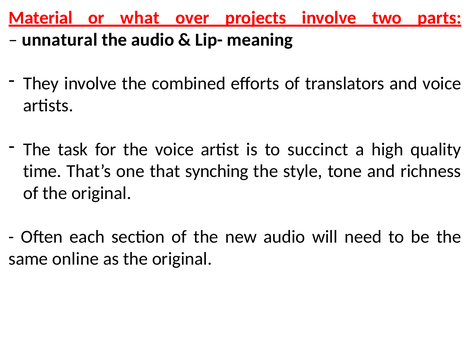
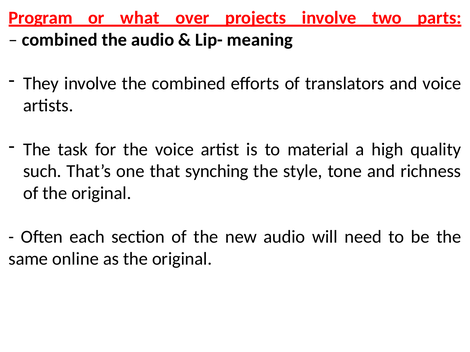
Material: Material -> Program (41, 18)
unnatural: unnatural -> combined (60, 40)
succinct: succinct -> material (318, 150)
time: time -> such (42, 171)
